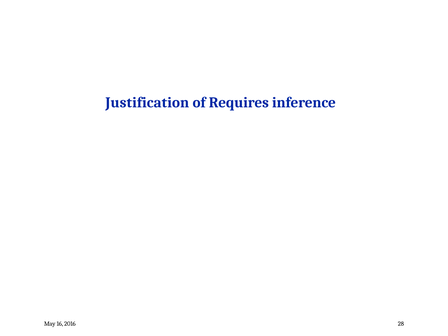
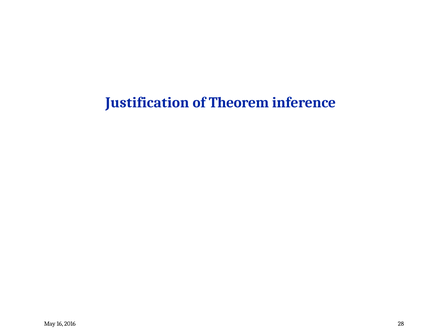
Requires: Requires -> Theorem (239, 103)
